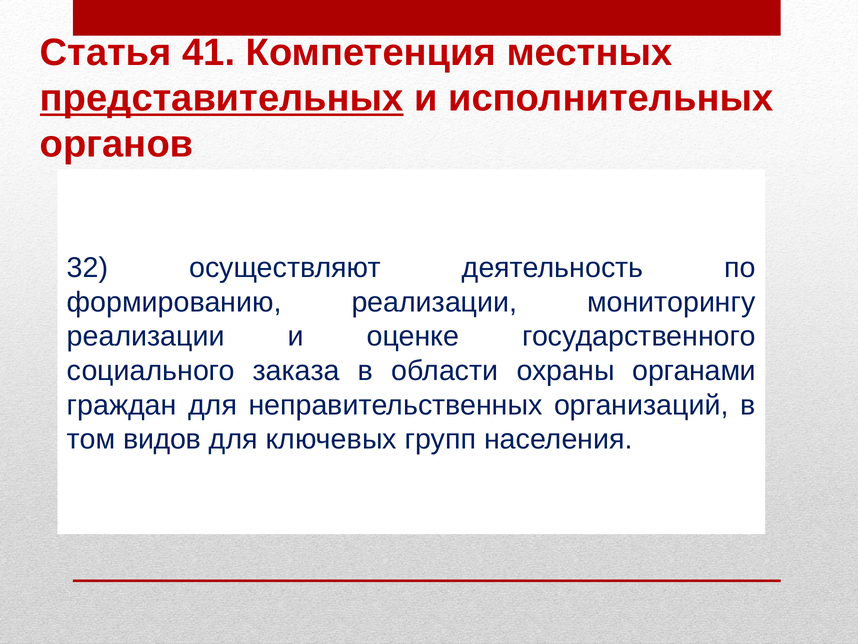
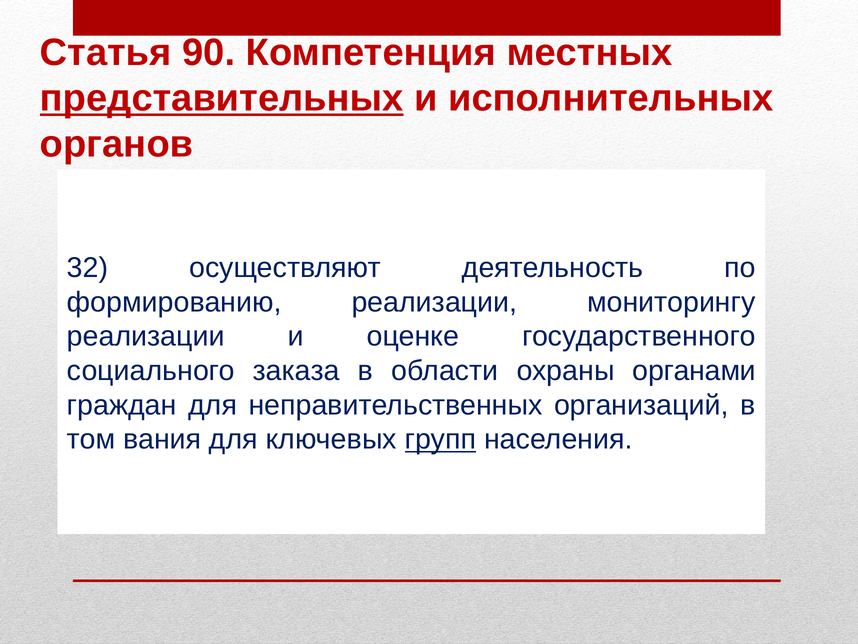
41: 41 -> 90 (209, 52)
видов: видов -> вания (162, 439)
групп underline: none -> present (440, 439)
